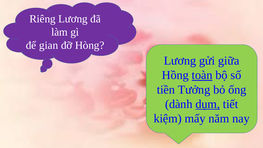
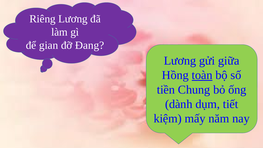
Hòng: Hòng -> Đang (90, 45)
Tưởng: Tưởng -> Chung (194, 90)
dụm underline: present -> none (208, 104)
